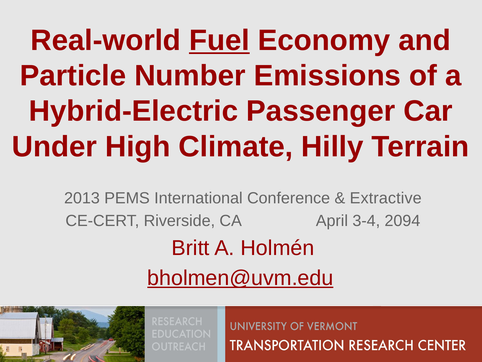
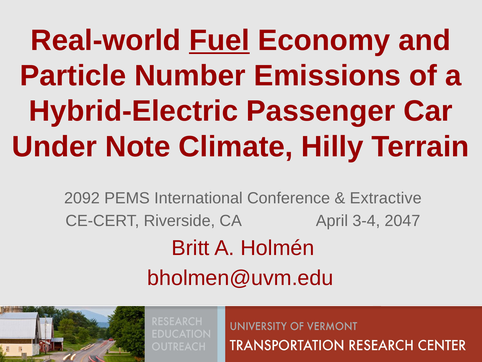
High: High -> Note (138, 146)
2013: 2013 -> 2092 (82, 198)
2094: 2094 -> 2047 (402, 220)
bholmen@uvm.edu underline: present -> none (240, 278)
